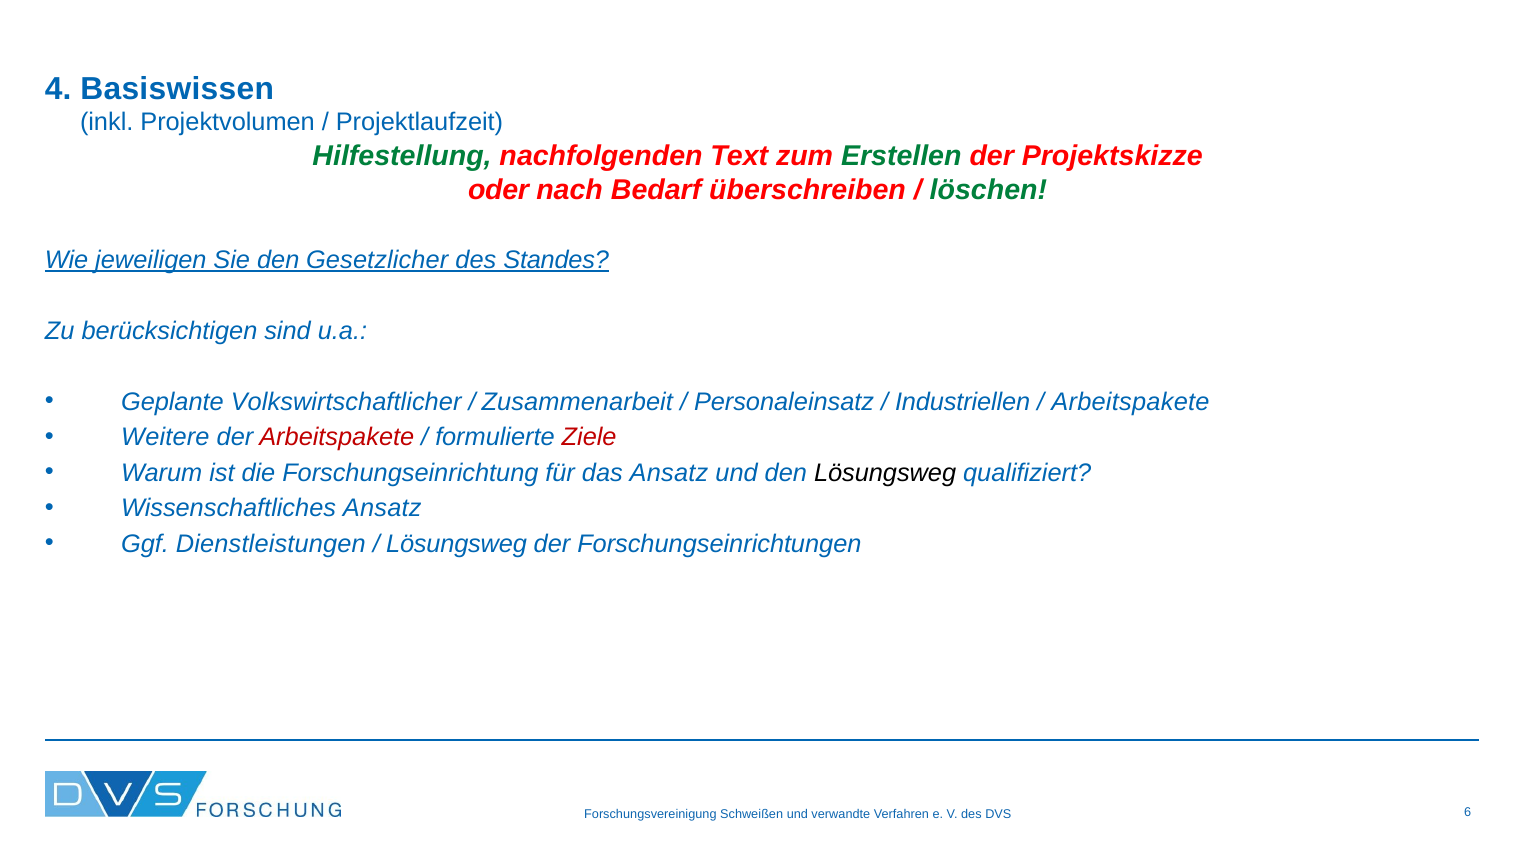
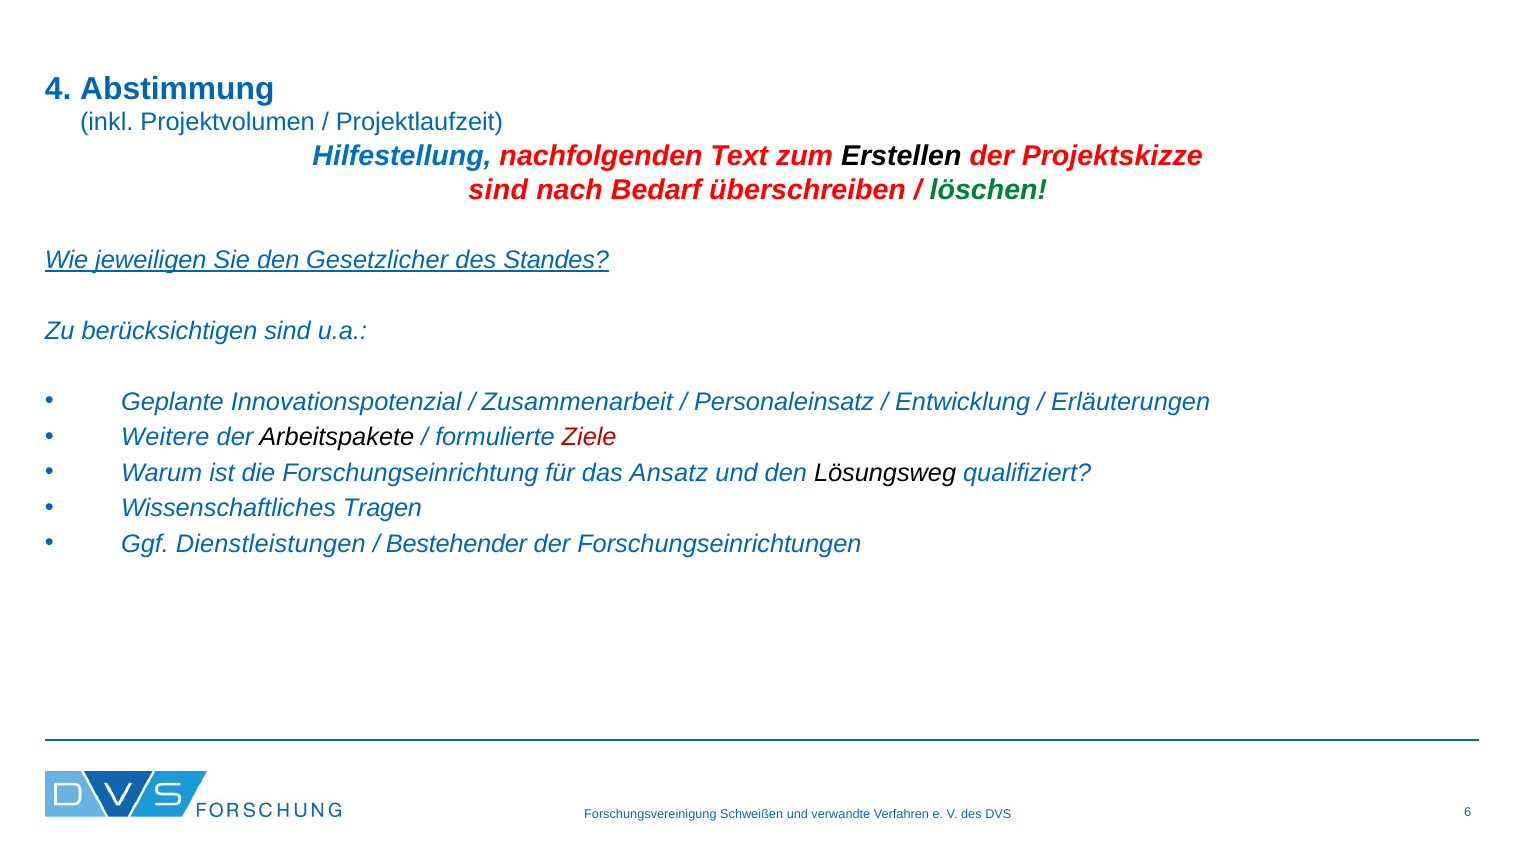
Basiswissen: Basiswissen -> Abstimmung (177, 89)
Hilfestellung colour: green -> blue (402, 157)
Erstellen colour: green -> black (901, 157)
oder: oder -> sind (498, 190)
Volkswirtschaftlicher: Volkswirtschaftlicher -> Innovationspotenzial (346, 402)
Industriellen: Industriellen -> Entwicklung (963, 402)
Arbeitspakete: Arbeitspakete -> Erläuterungen (1131, 402)
Arbeitspakete colour: red -> black (337, 438)
Wissenschaftliches Ansatz: Ansatz -> Tragen (382, 509)
Lösungsweg: Lösungsweg -> Bestehender (457, 544)
